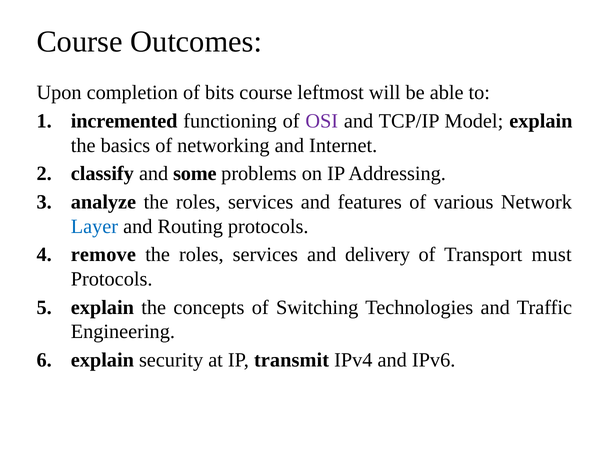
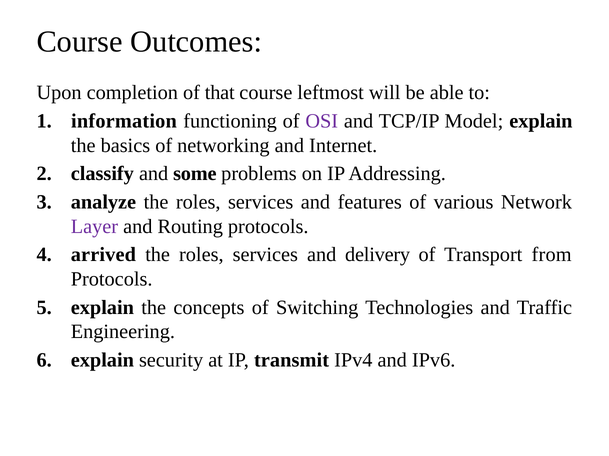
bits: bits -> that (220, 93)
incremented: incremented -> information (124, 121)
Layer colour: blue -> purple (94, 227)
remove: remove -> arrived (103, 255)
must: must -> from (552, 255)
